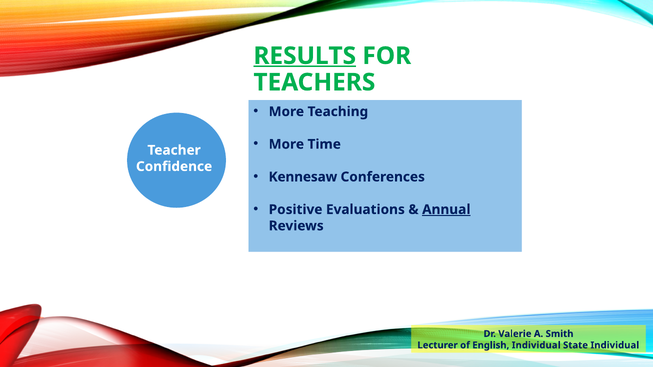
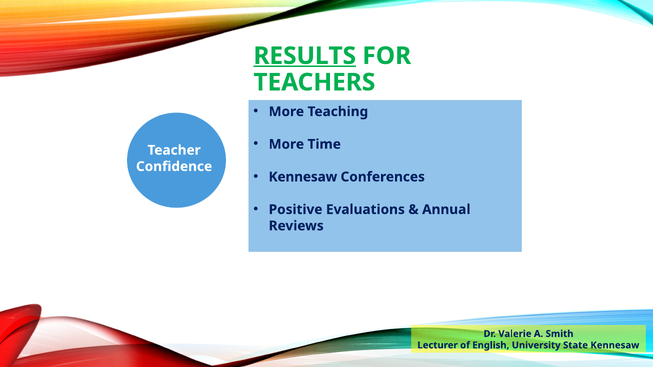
Annual underline: present -> none (446, 210)
English Individual: Individual -> University (536, 346)
State Individual: Individual -> Kennesaw (615, 346)
